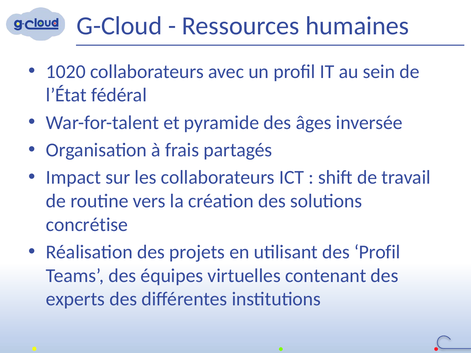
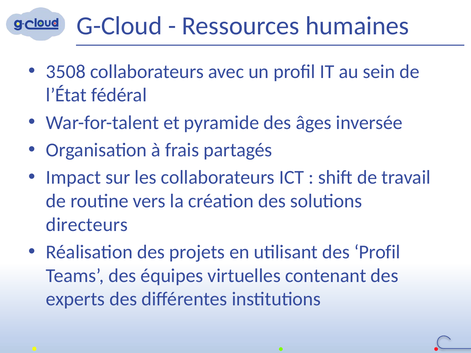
1020: 1020 -> 3508 (66, 72)
concrétise: concrétise -> directeurs (87, 225)
